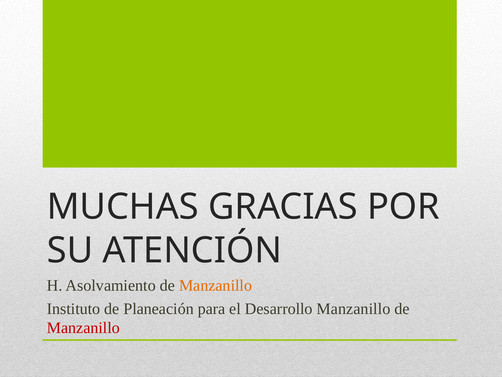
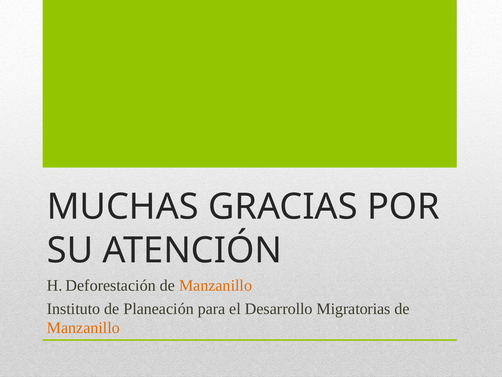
Asolvamiento: Asolvamiento -> Deforestación (111, 285)
Desarrollo Manzanillo: Manzanillo -> Migratorias (354, 308)
Manzanillo colour: red -> orange (83, 328)
